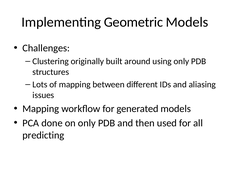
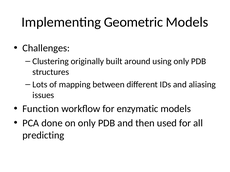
Mapping: Mapping -> Function (41, 109)
generated: generated -> enzymatic (138, 109)
